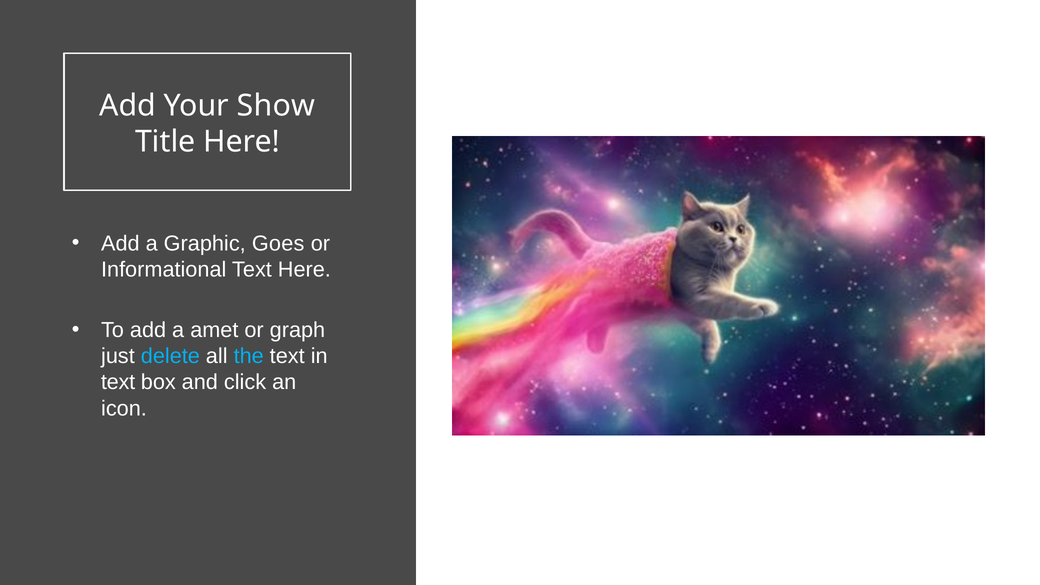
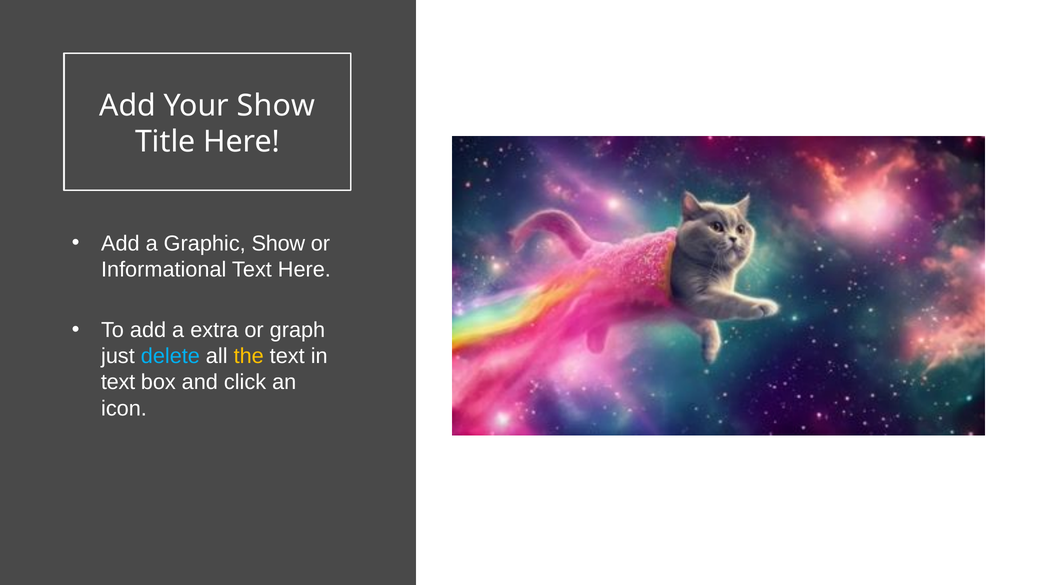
Graphic Goes: Goes -> Show (278, 243)
amet: amet -> extra (214, 330)
the colour: light blue -> yellow (249, 356)
